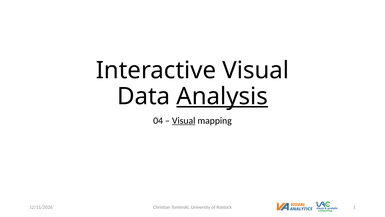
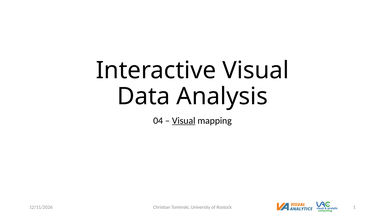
Analysis underline: present -> none (222, 96)
